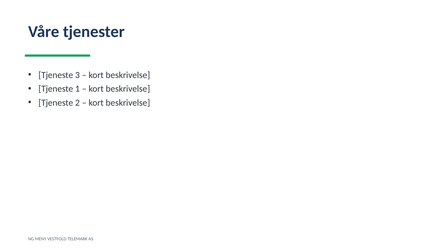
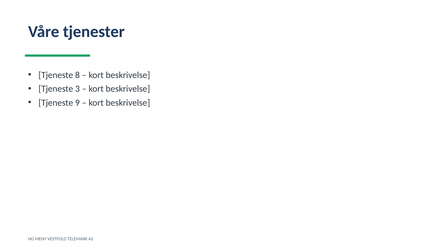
3: 3 -> 8 (77, 75)
1: 1 -> 3 (77, 89)
2: 2 -> 9 (77, 103)
